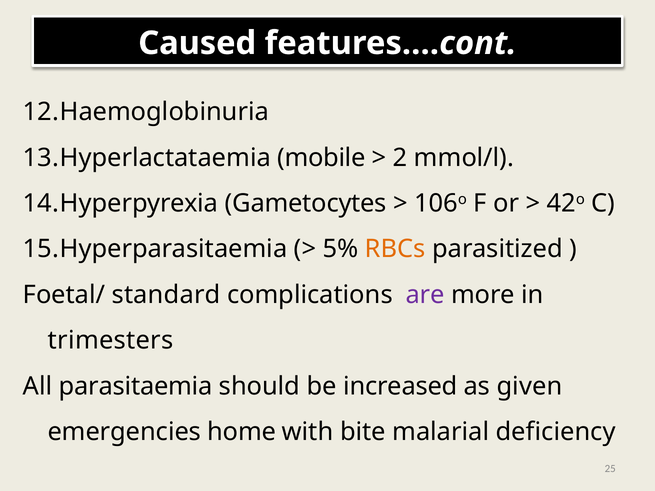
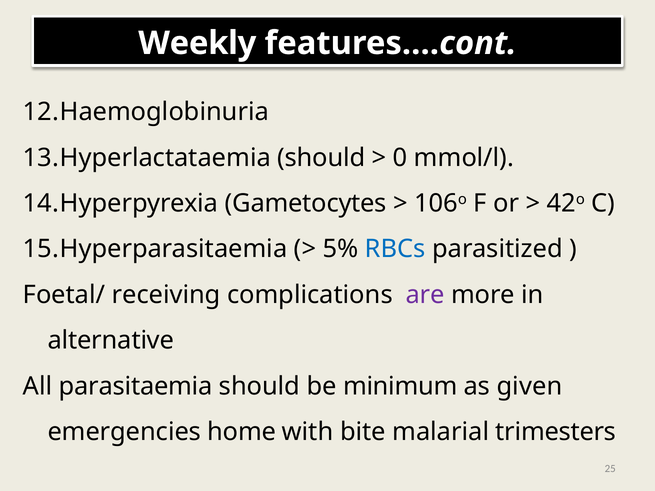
Caused: Caused -> Weekly (197, 43)
mobile: mobile -> should (321, 158)
2: 2 -> 0 (400, 158)
RBCs colour: orange -> blue (395, 249)
standard: standard -> receiving (166, 295)
trimesters: trimesters -> alternative (111, 341)
increased: increased -> minimum (400, 386)
deficiency: deficiency -> trimesters (556, 432)
